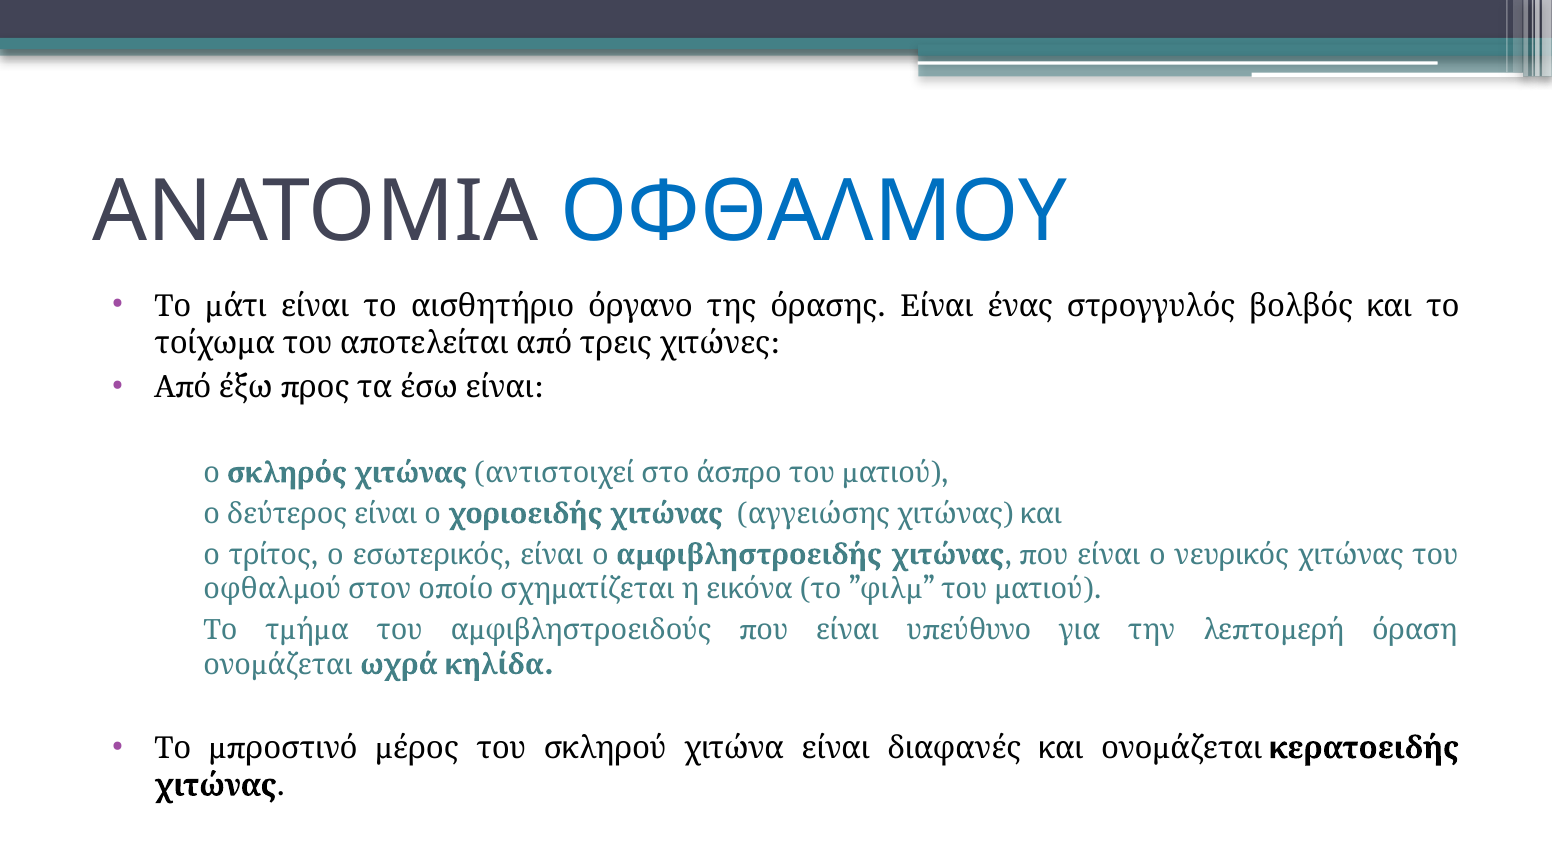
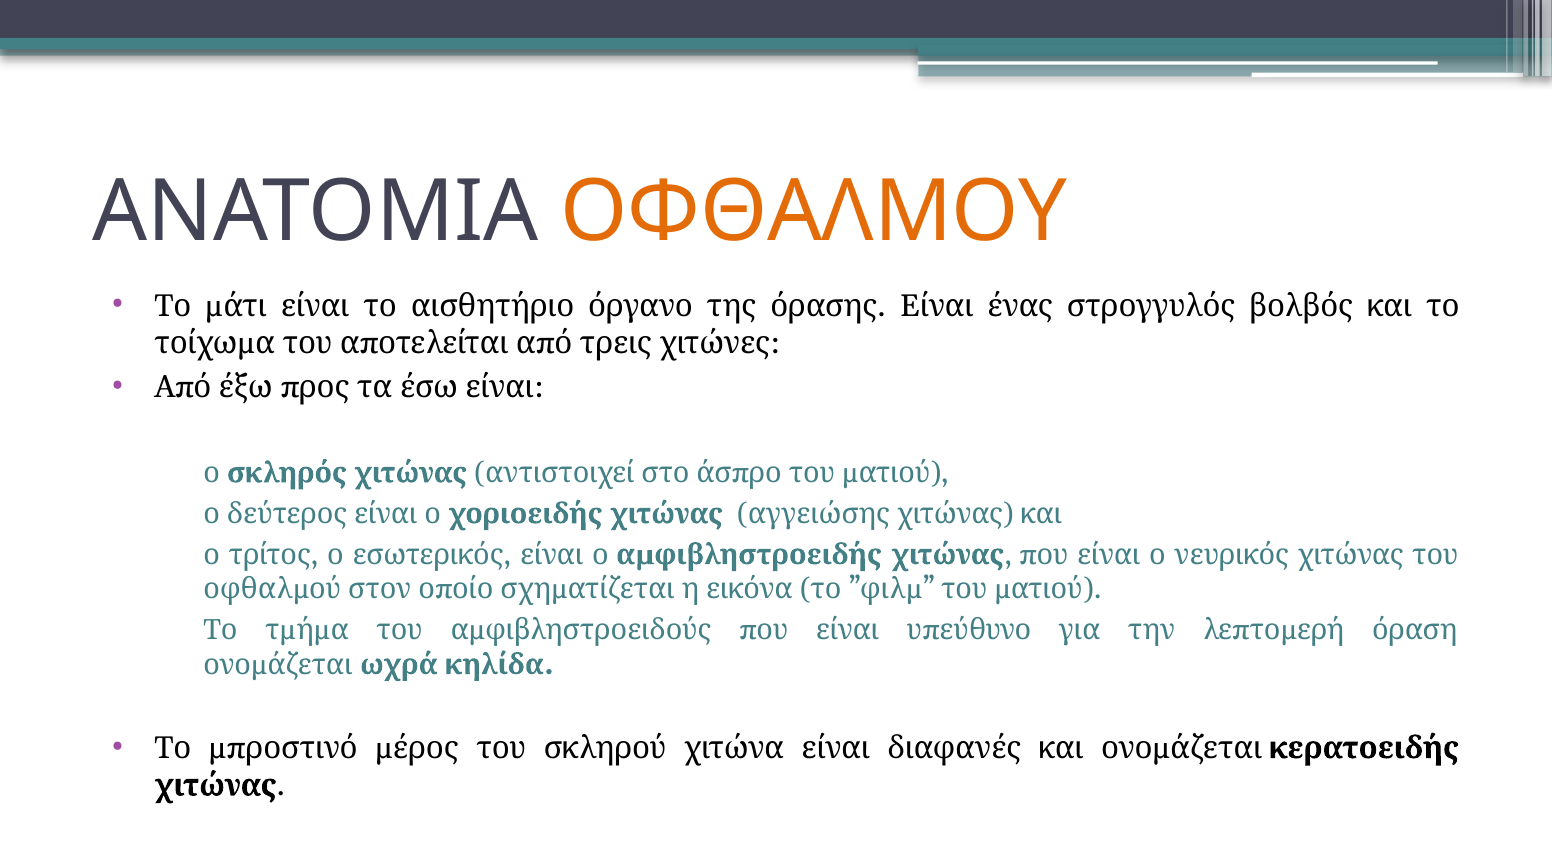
ΟΦΘΑΛΜΟΥ colour: blue -> orange (814, 212)
